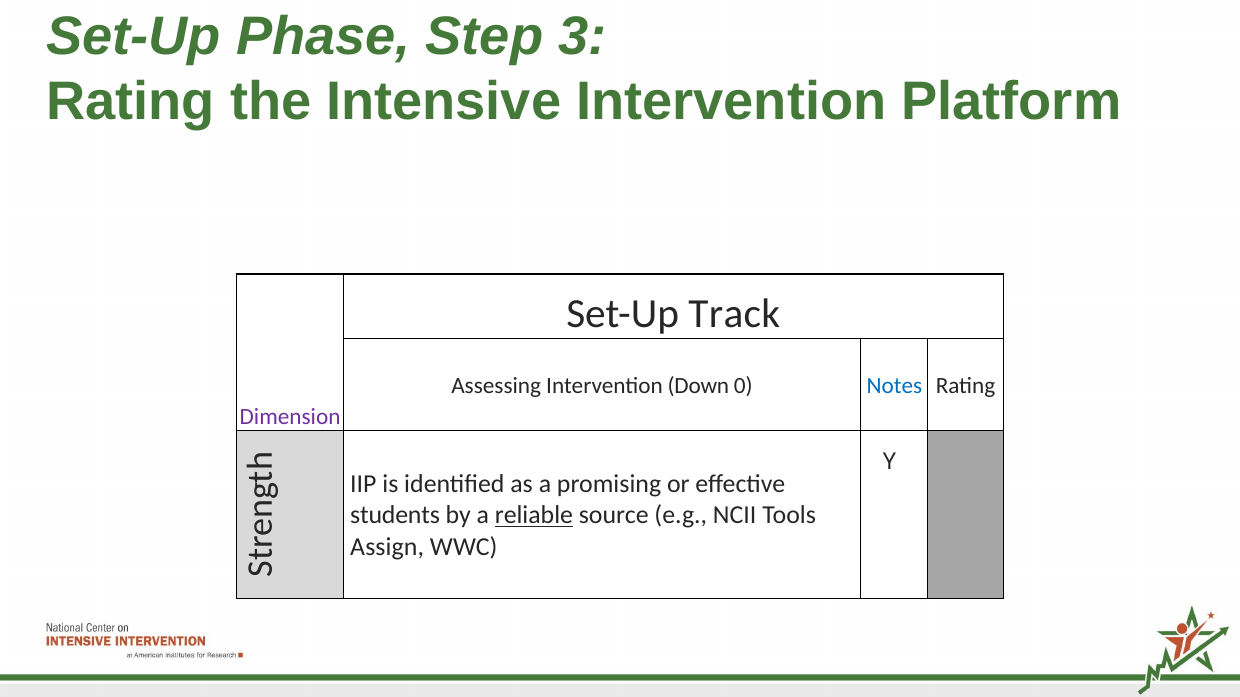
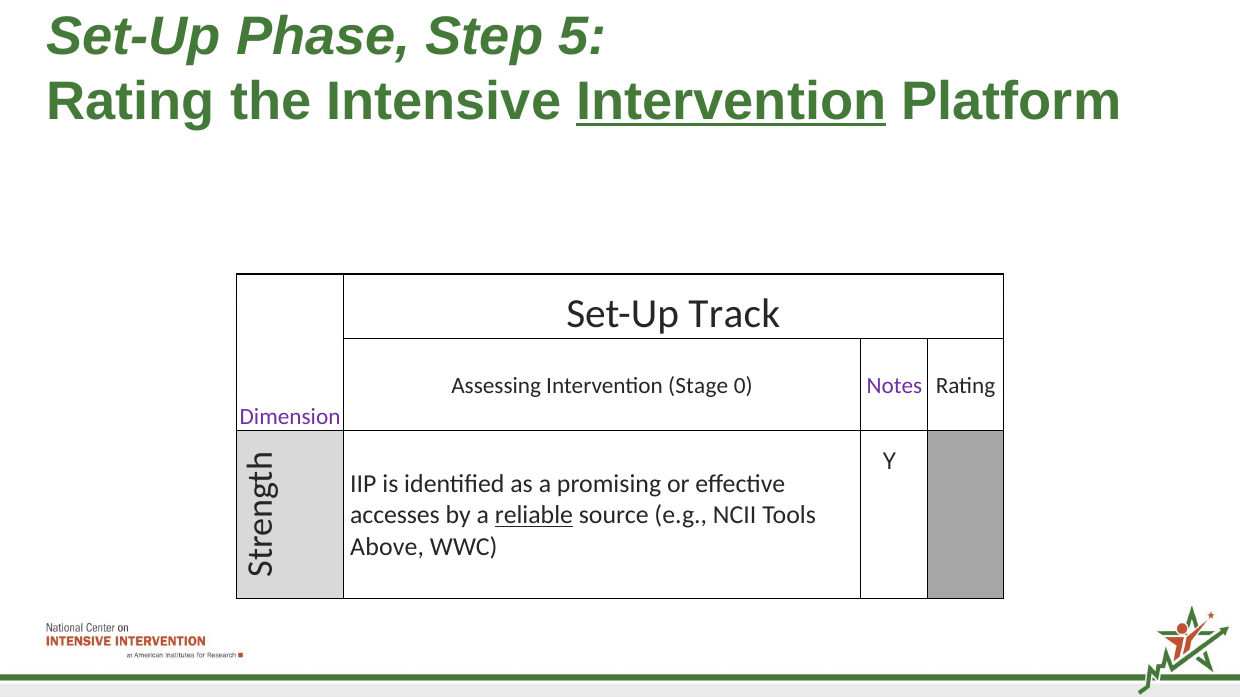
3: 3 -> 5 (582, 36)
Intervention underline: none -> present (731, 101)
Down: Down -> Stage (698, 386)
Notes colour: blue -> purple (894, 386)
students: students -> accesses (395, 516)
Assign: Assign -> Above (387, 547)
